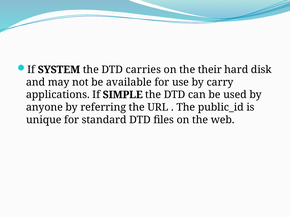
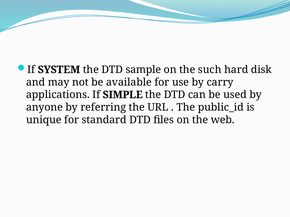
carries: carries -> sample (143, 70)
their: their -> such (210, 70)
